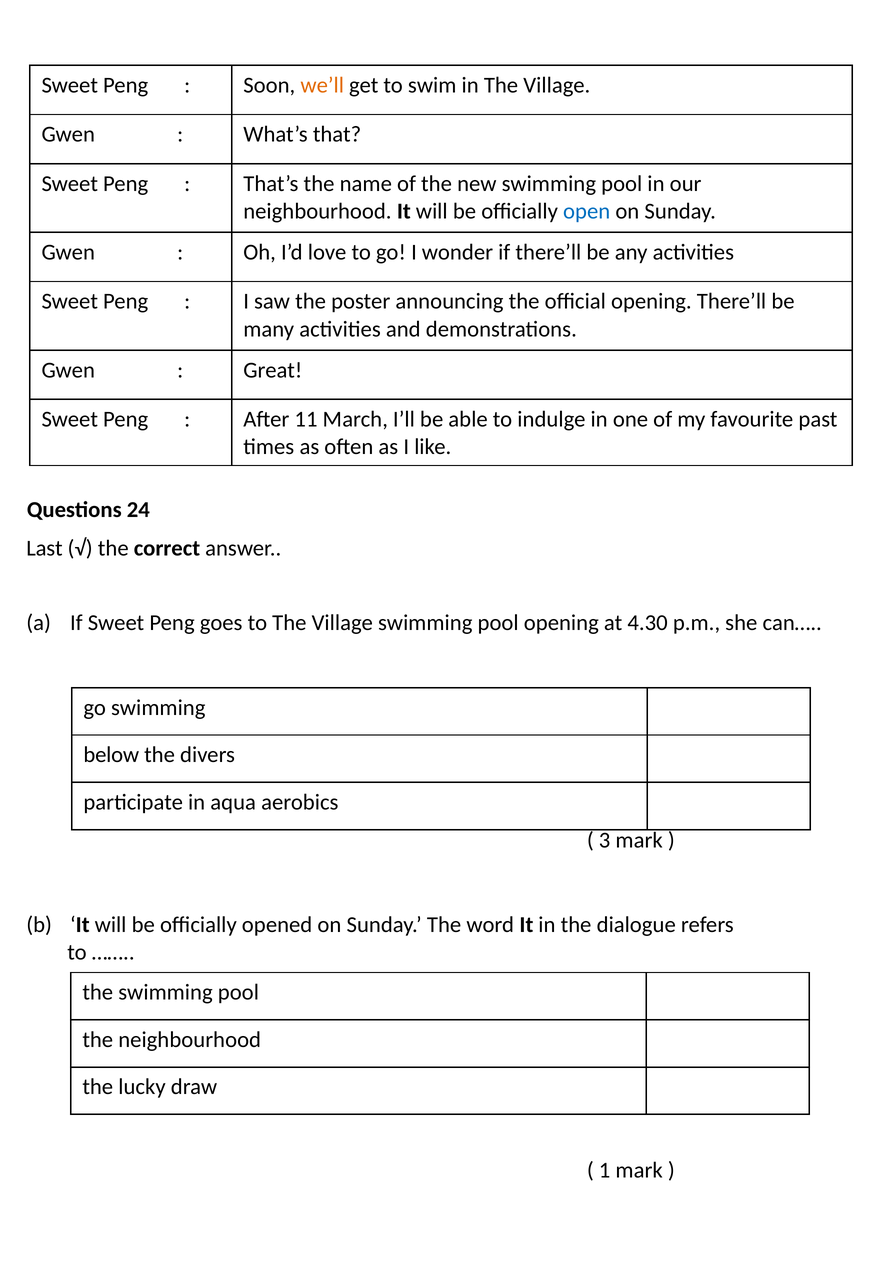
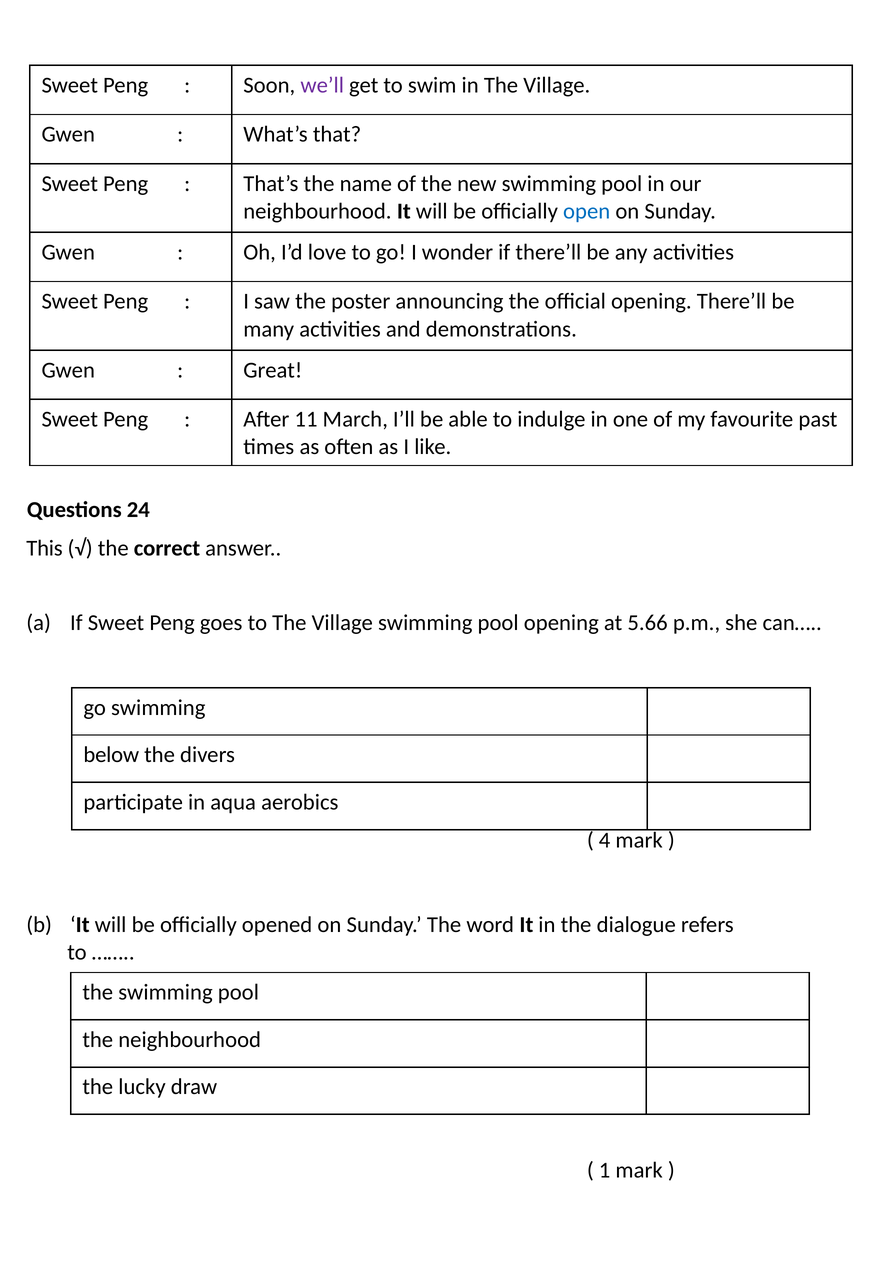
we’ll colour: orange -> purple (322, 85)
Last: Last -> This (44, 548)
4.30: 4.30 -> 5.66 (648, 623)
3: 3 -> 4 (605, 840)
